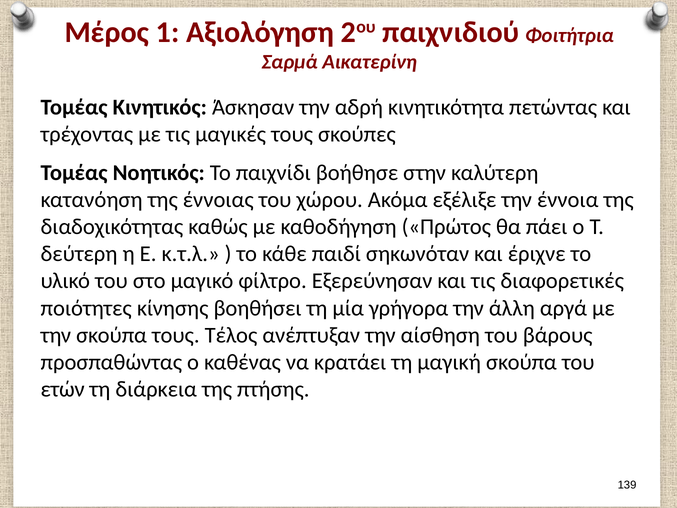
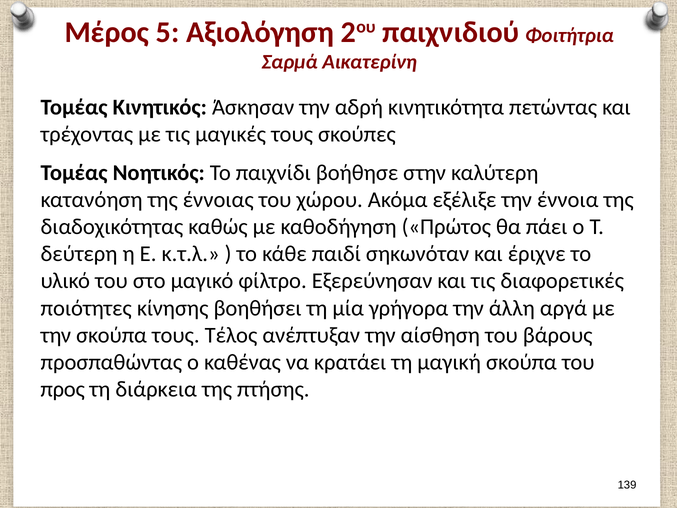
1: 1 -> 5 (168, 32)
ετών: ετών -> προς (63, 389)
